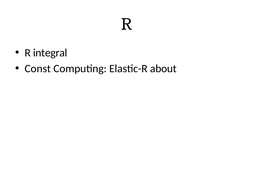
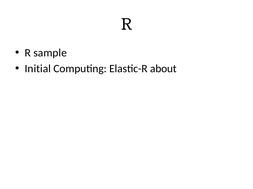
integral: integral -> sample (50, 53)
Const: Const -> Initial (38, 69)
